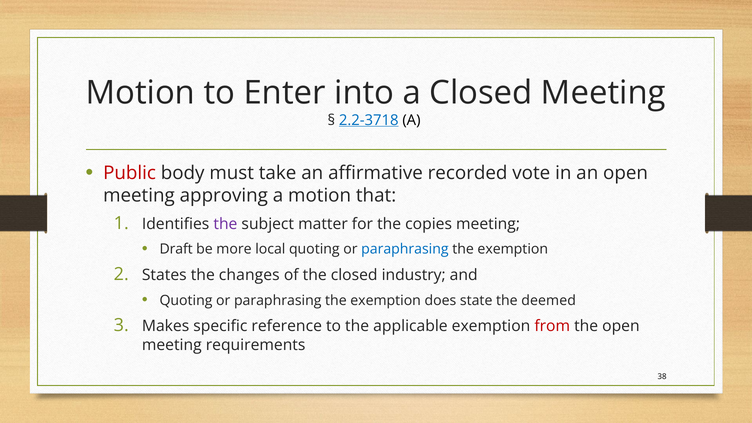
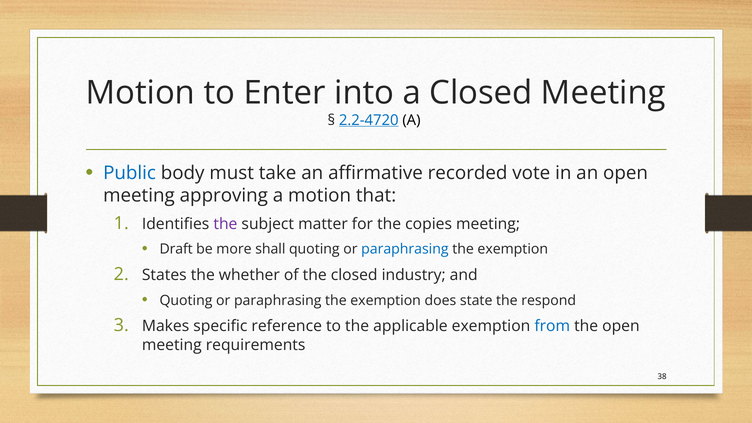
2.2-3718: 2.2-3718 -> 2.2-4720 (369, 120)
Public colour: red -> blue (130, 173)
local: local -> shall (270, 249)
changes: changes -> whether (249, 275)
deemed: deemed -> respond (549, 300)
from colour: red -> blue (552, 326)
